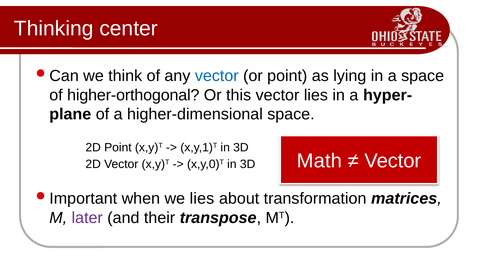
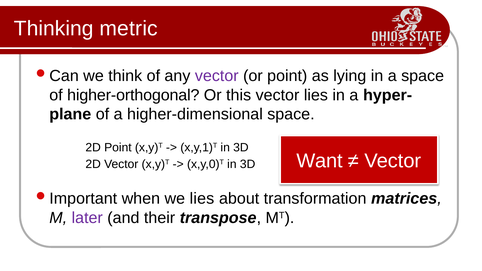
center: center -> metric (129, 29)
vector colour: blue -> purple (217, 76)
Math: Math -> Want (320, 161)
